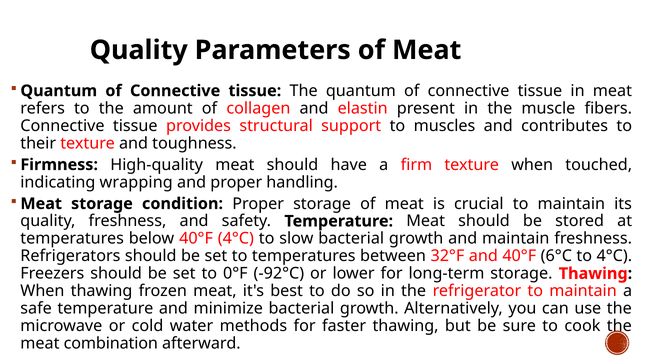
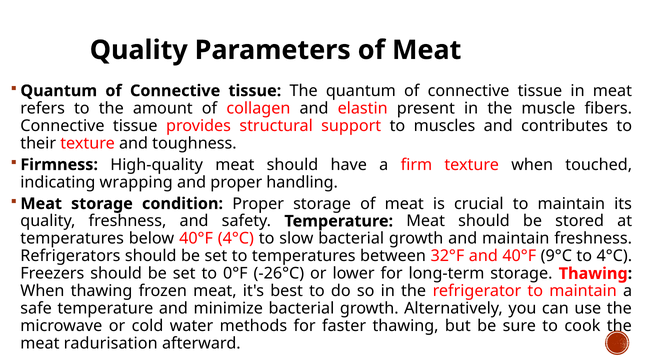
6°C: 6°C -> 9°C (556, 256)
-92°C: -92°C -> -26°C (279, 273)
combination: combination -> radurisation (111, 343)
